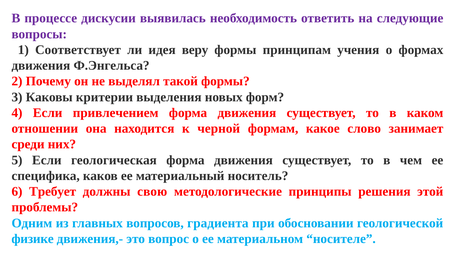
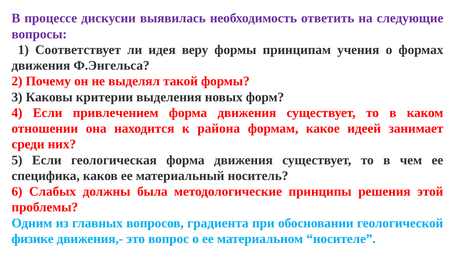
черной: черной -> района (219, 129)
слово: слово -> идеей (364, 129)
Требует: Требует -> Слабых (53, 192)
свою: свою -> была (152, 192)
